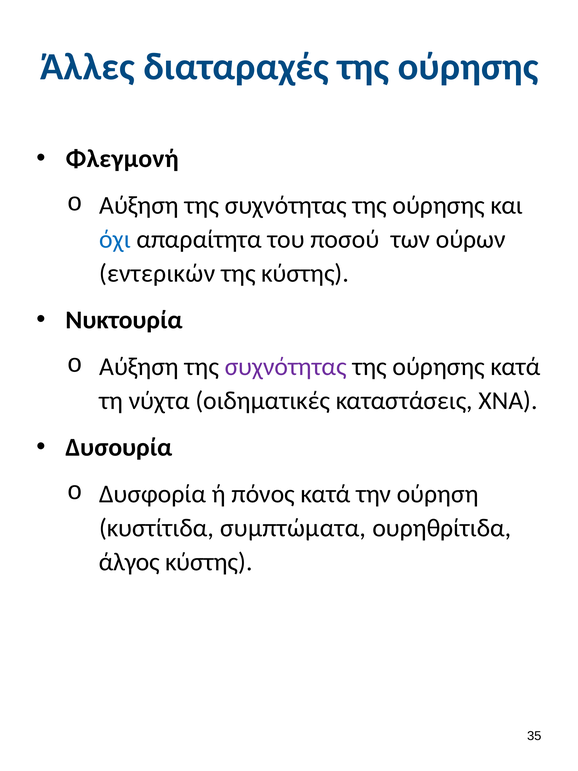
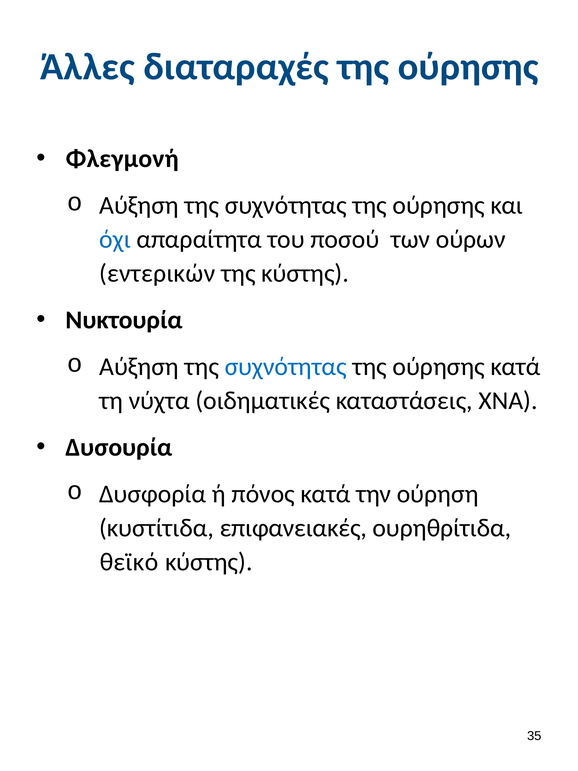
συχνότητας colour: purple -> blue (286, 367)
συμπτώματα: συμπτώματα -> επιφανειακές (293, 528)
άλγος: άλγος -> θεϊκό (129, 562)
